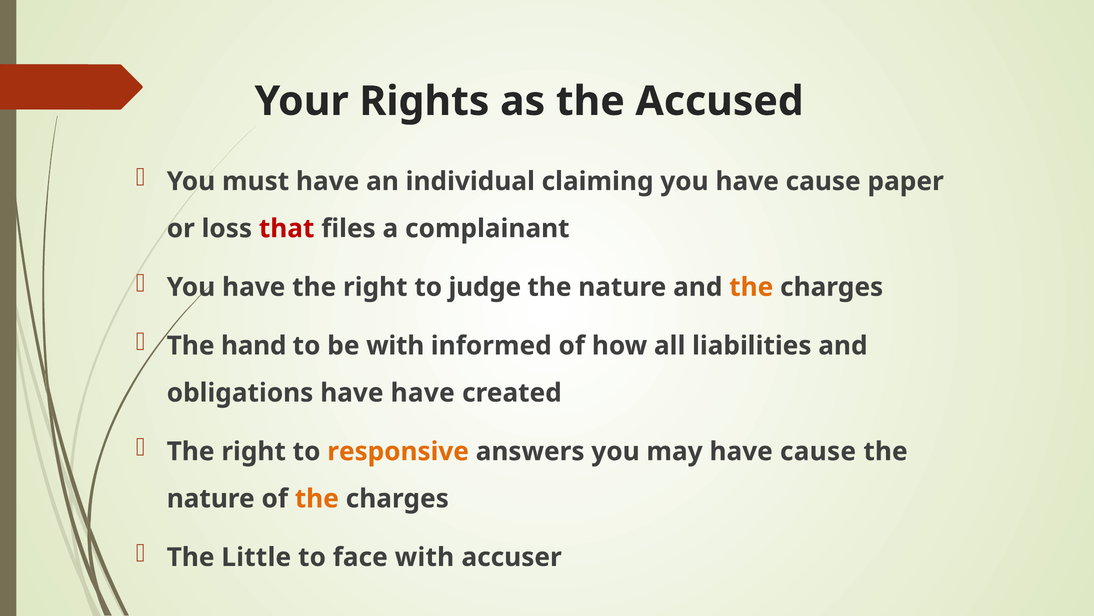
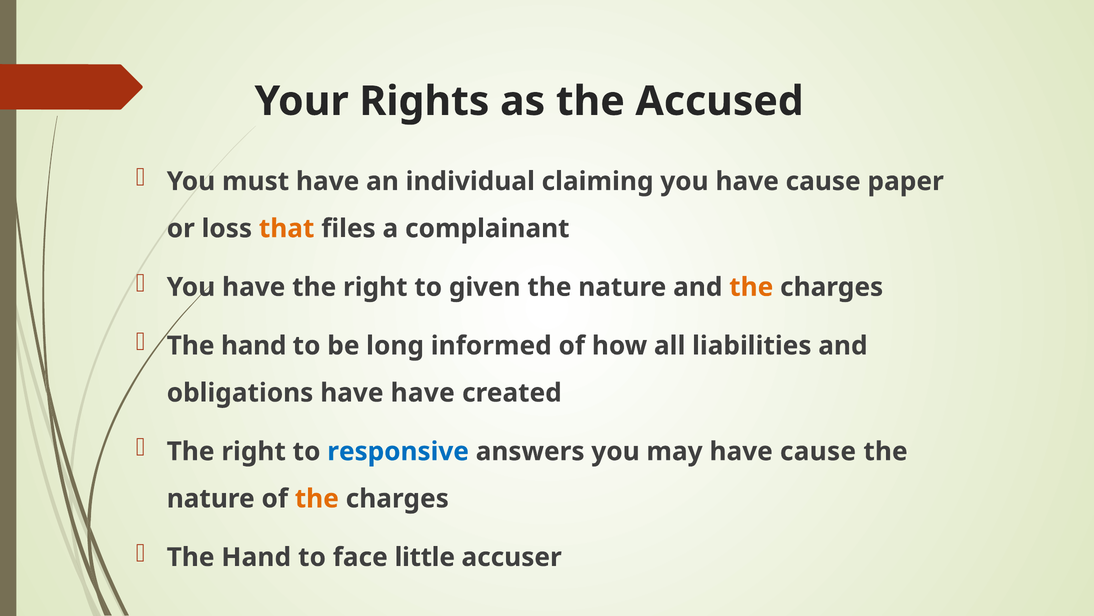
that colour: red -> orange (287, 228)
judge: judge -> given (485, 287)
be with: with -> long (395, 345)
responsive colour: orange -> blue (398, 451)
Little: Little -> Hand (256, 557)
face with: with -> little (425, 557)
